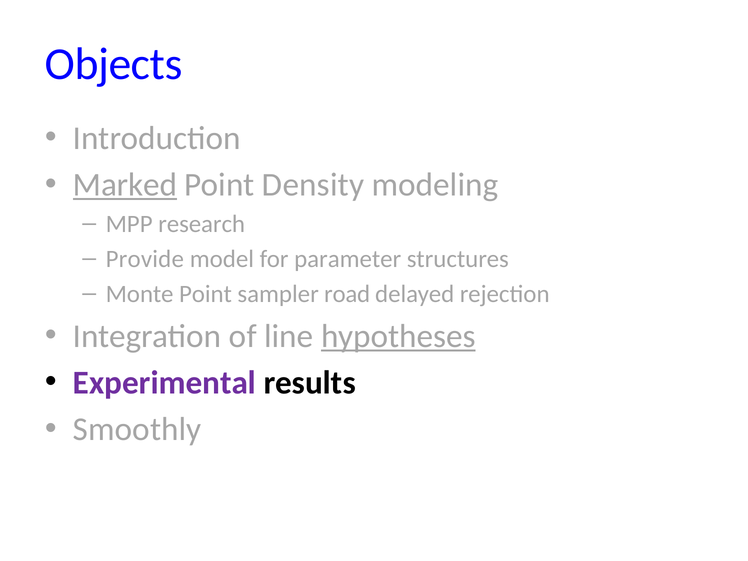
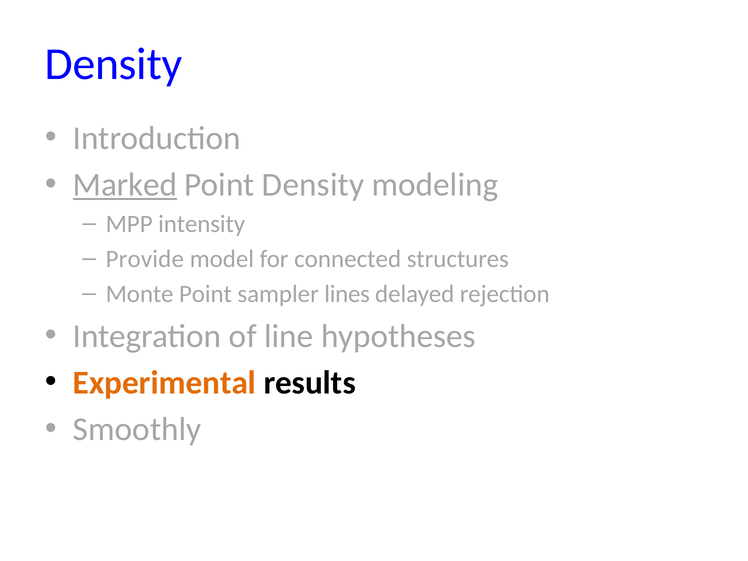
Objects: Objects -> Density (114, 64)
research: research -> intensity (202, 224)
parameter: parameter -> connected (348, 259)
road: road -> lines (347, 294)
hypotheses underline: present -> none (398, 336)
Experimental colour: purple -> orange (165, 383)
